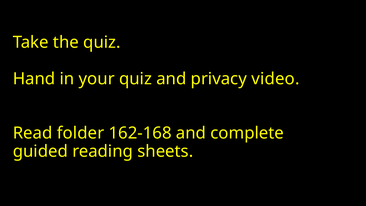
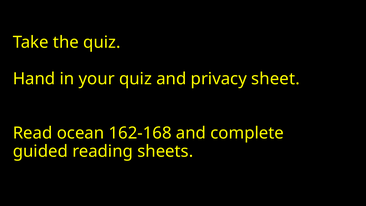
video: video -> sheet (275, 79)
folder: folder -> ocean (81, 133)
